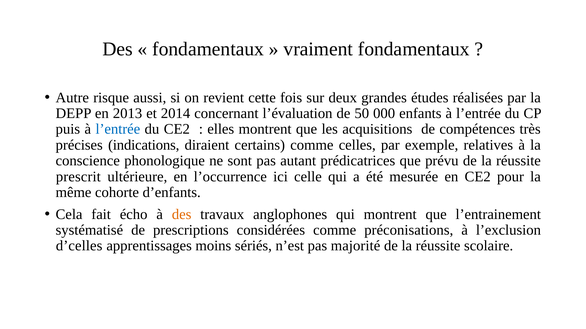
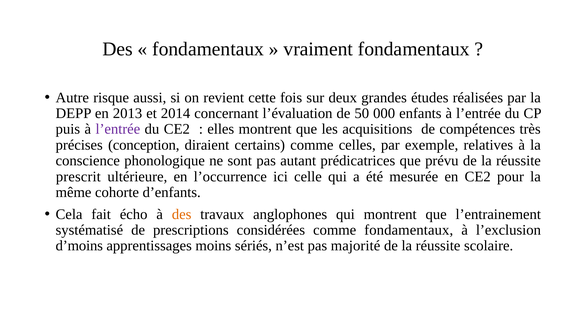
l’entrée colour: blue -> purple (118, 129)
indications: indications -> conception (144, 145)
comme préconisations: préconisations -> fondamentaux (409, 230)
d’celles: d’celles -> d’moins (79, 246)
